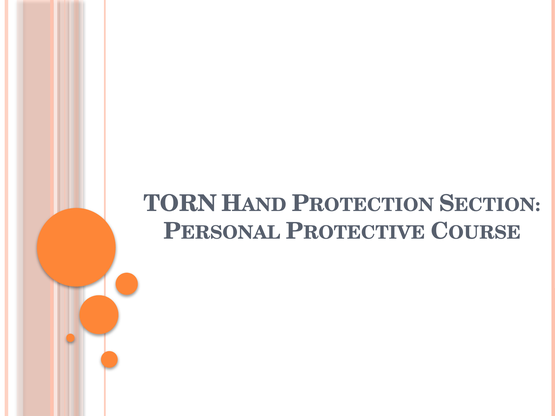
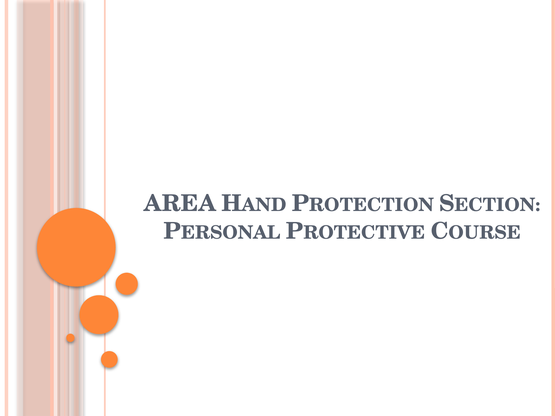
TORN: TORN -> AREA (180, 204)
